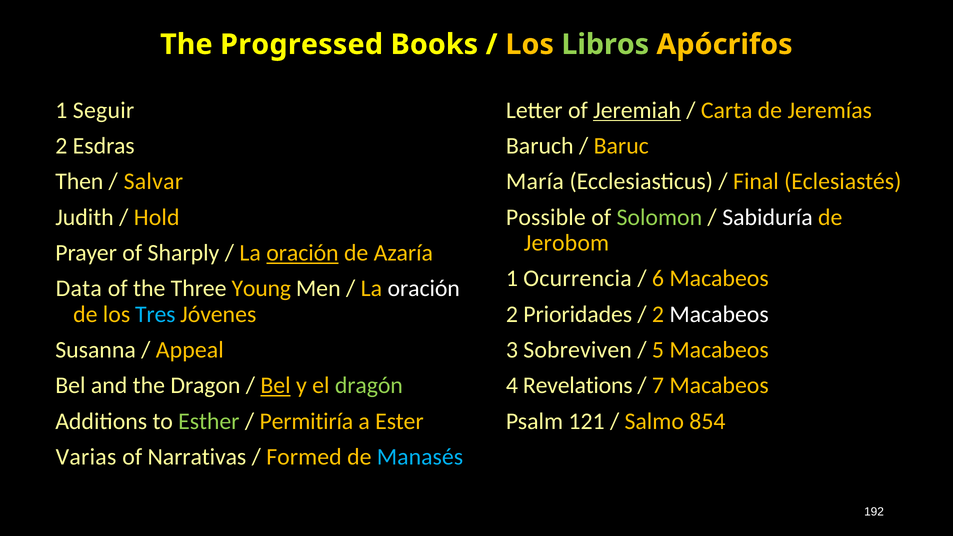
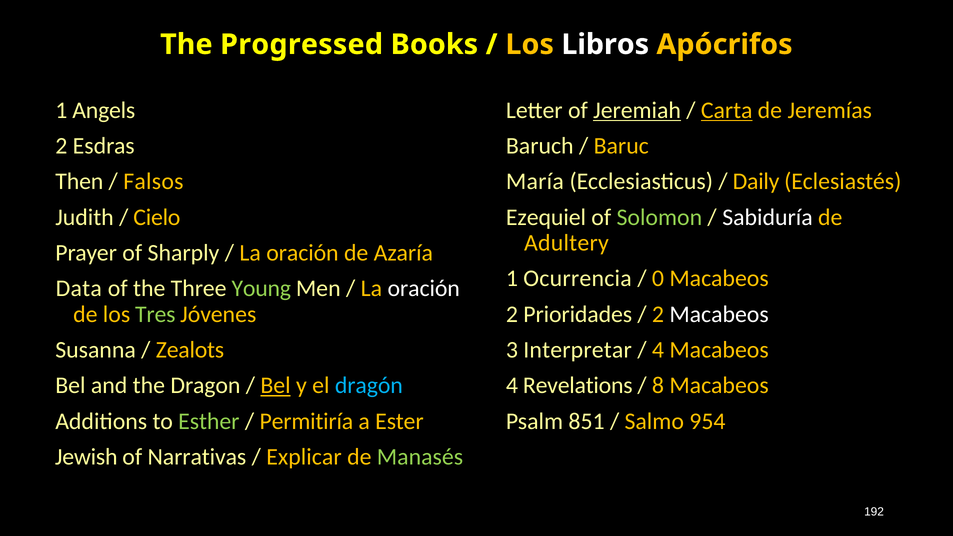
Libros colour: light green -> white (605, 45)
Carta underline: none -> present (727, 110)
Seguir: Seguir -> Angels (104, 110)
Salvar: Salvar -> Falsos (153, 182)
Final: Final -> Daily (756, 182)
Possible: Possible -> Ezequiel (546, 217)
Hold: Hold -> Cielo (157, 217)
Jerobom: Jerobom -> Adultery (566, 243)
oración underline: present -> none (302, 253)
6: 6 -> 0 (658, 279)
Young colour: yellow -> light green (261, 289)
Tres colour: light blue -> light green (155, 314)
Sobreviven: Sobreviven -> Interpretar (578, 350)
5: 5 -> 4 (658, 350)
Appeal: Appeal -> Zealots (190, 350)
7: 7 -> 8 (658, 386)
dragón colour: light green -> light blue (369, 386)
121: 121 -> 851 (587, 421)
854: 854 -> 954 (707, 421)
Varias: Varias -> Jewish (86, 457)
Formed: Formed -> Explicar (304, 457)
Manasés colour: light blue -> light green (420, 457)
